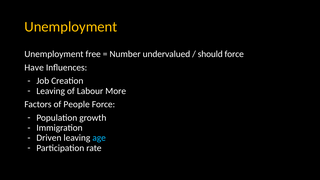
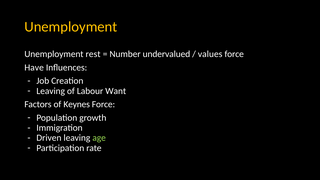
free: free -> rest (93, 54)
should: should -> values (210, 54)
More: More -> Want (116, 91)
People: People -> Keynes (77, 104)
age colour: light blue -> light green (99, 138)
